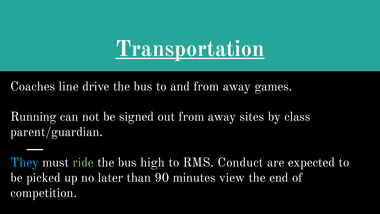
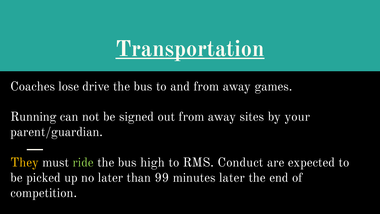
line: line -> lose (69, 86)
class: class -> your (297, 117)
They colour: light blue -> yellow (25, 162)
90: 90 -> 99 (162, 177)
minutes view: view -> later (232, 177)
